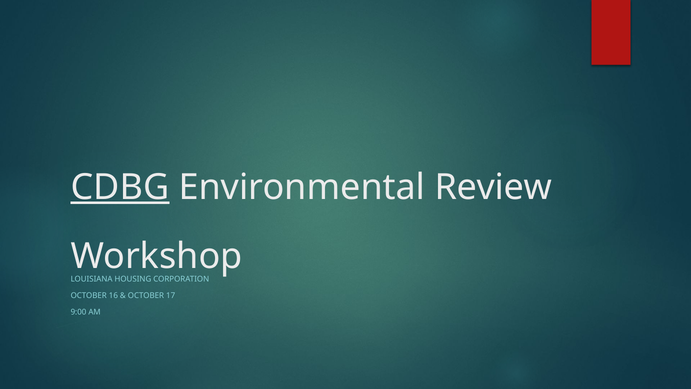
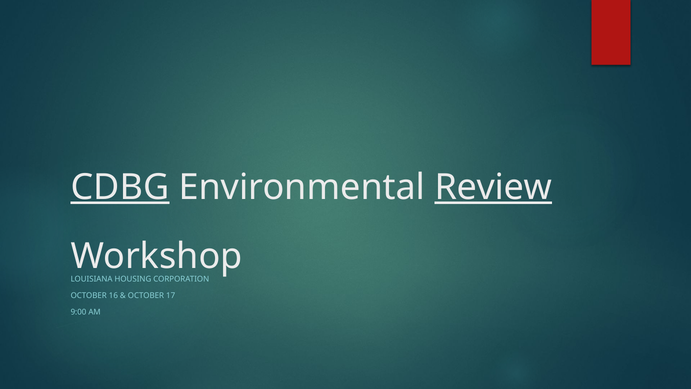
Review underline: none -> present (493, 187)
